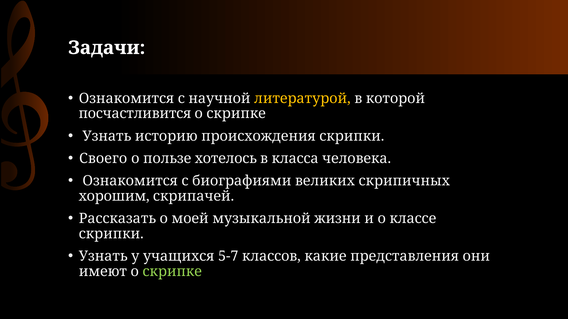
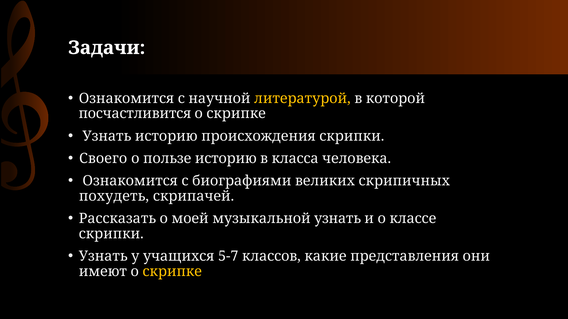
пользе хотелось: хотелось -> историю (226, 159)
хорошим: хорошим -> похудеть (114, 196)
музыкальной жизни: жизни -> узнать (338, 219)
скрипке colour: light green -> yellow (172, 272)
